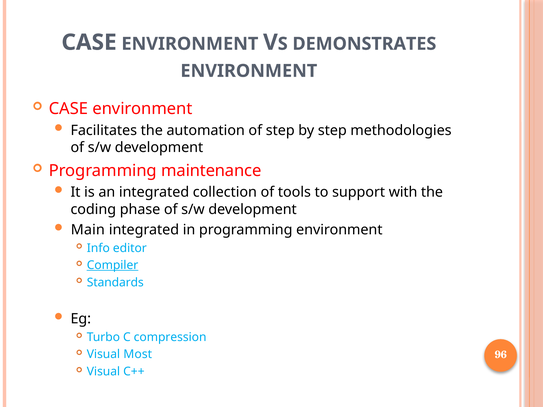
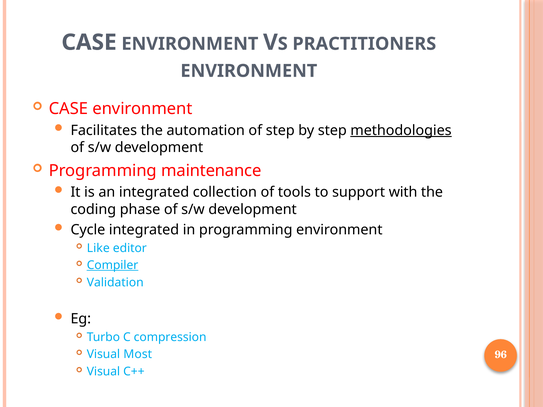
DEMONSTRATES: DEMONSTRATES -> PRACTITIONERS (364, 44)
methodologies underline: none -> present (401, 130)
Main: Main -> Cycle (88, 230)
Info: Info -> Like (98, 248)
Standards: Standards -> Validation (115, 283)
